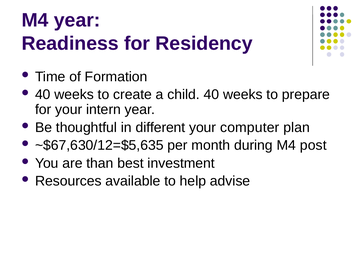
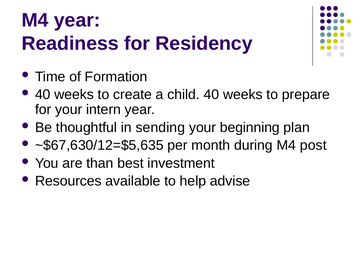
different: different -> sending (160, 128)
computer: computer -> beginning (250, 128)
